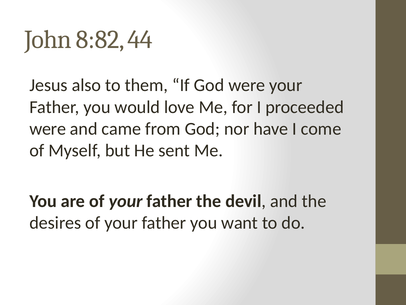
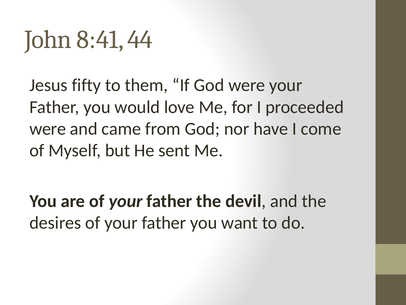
8:82: 8:82 -> 8:41 (100, 39)
also: also -> fifty (86, 85)
